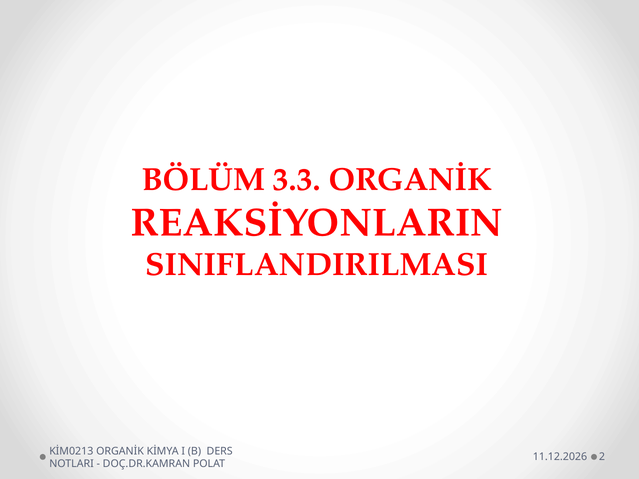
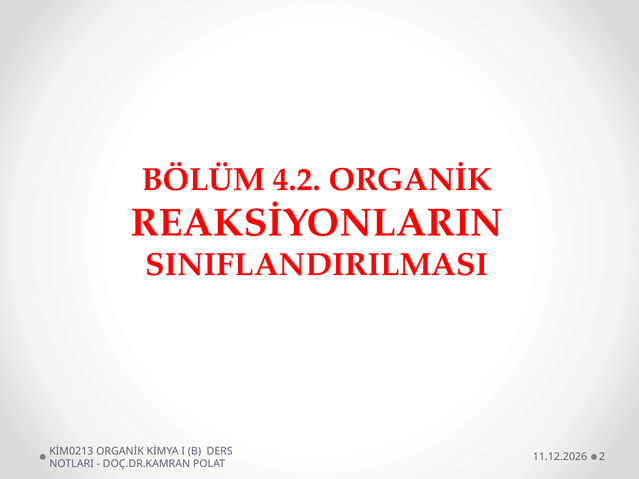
3.3: 3.3 -> 4.2 (297, 180)
